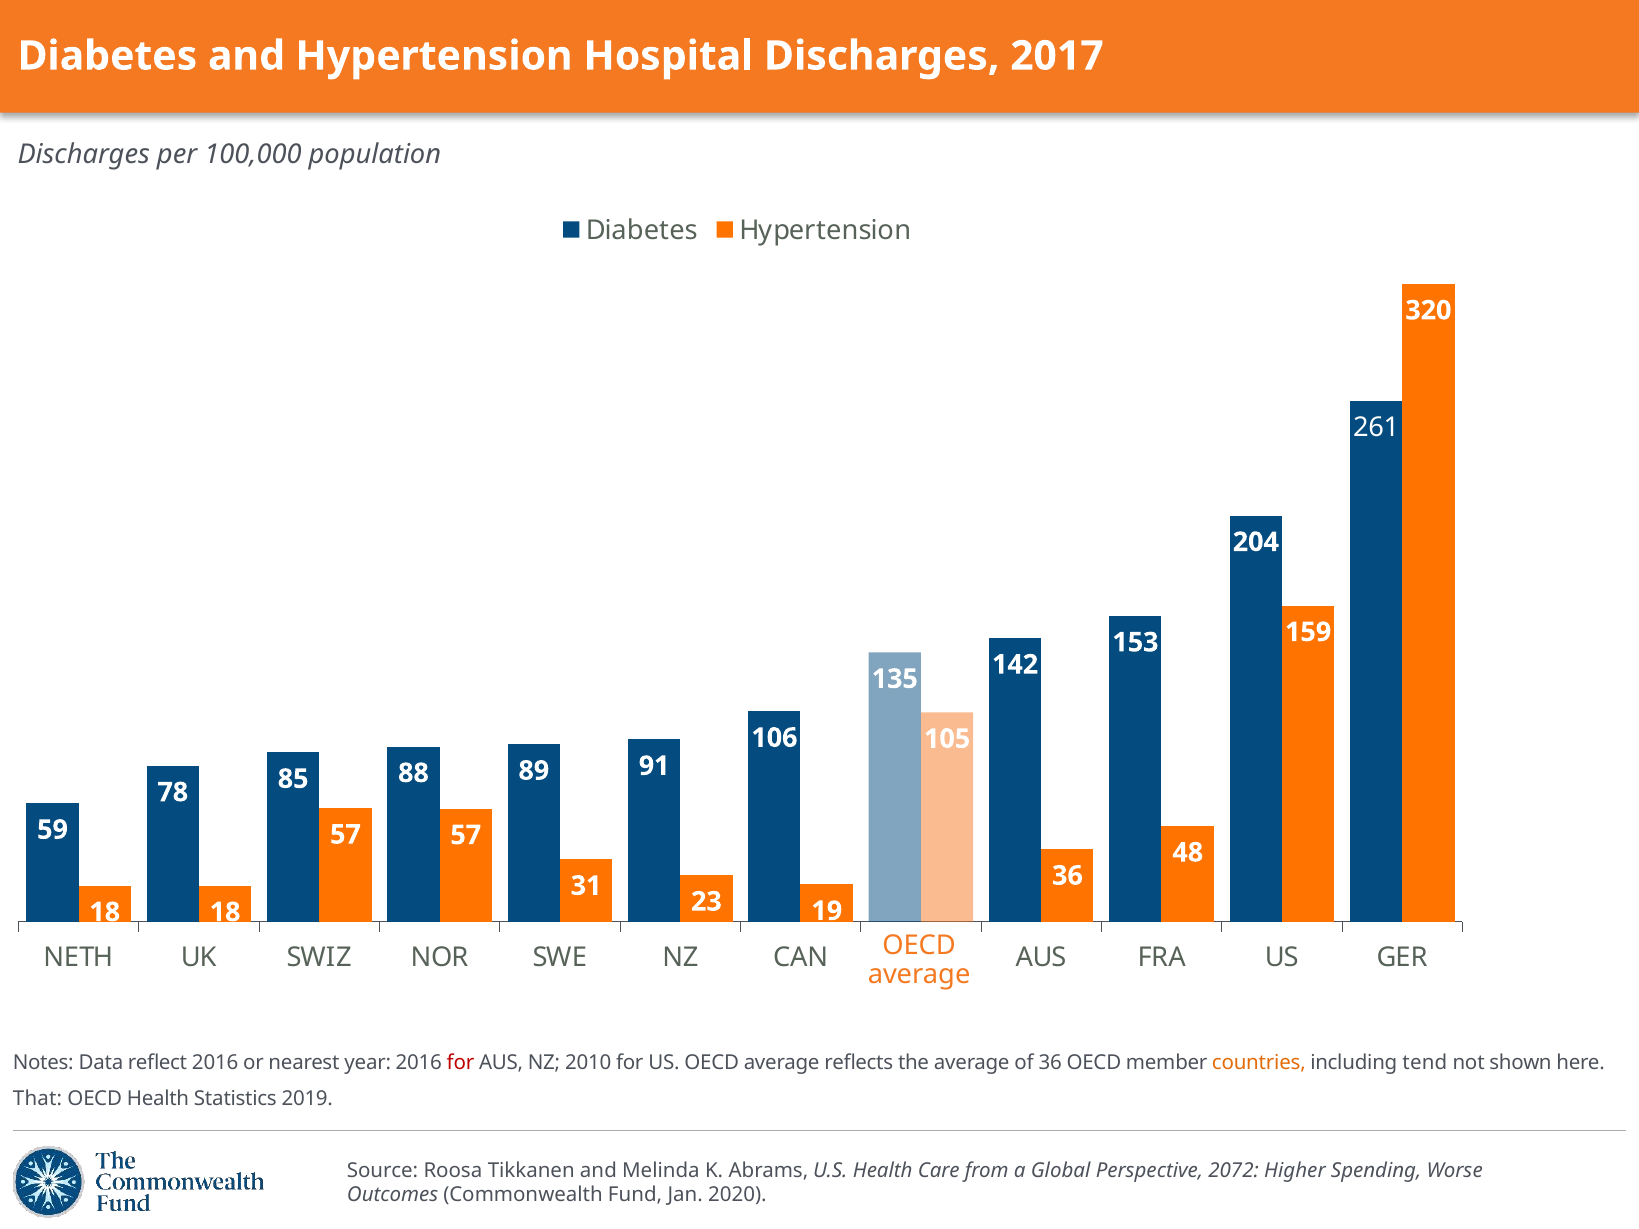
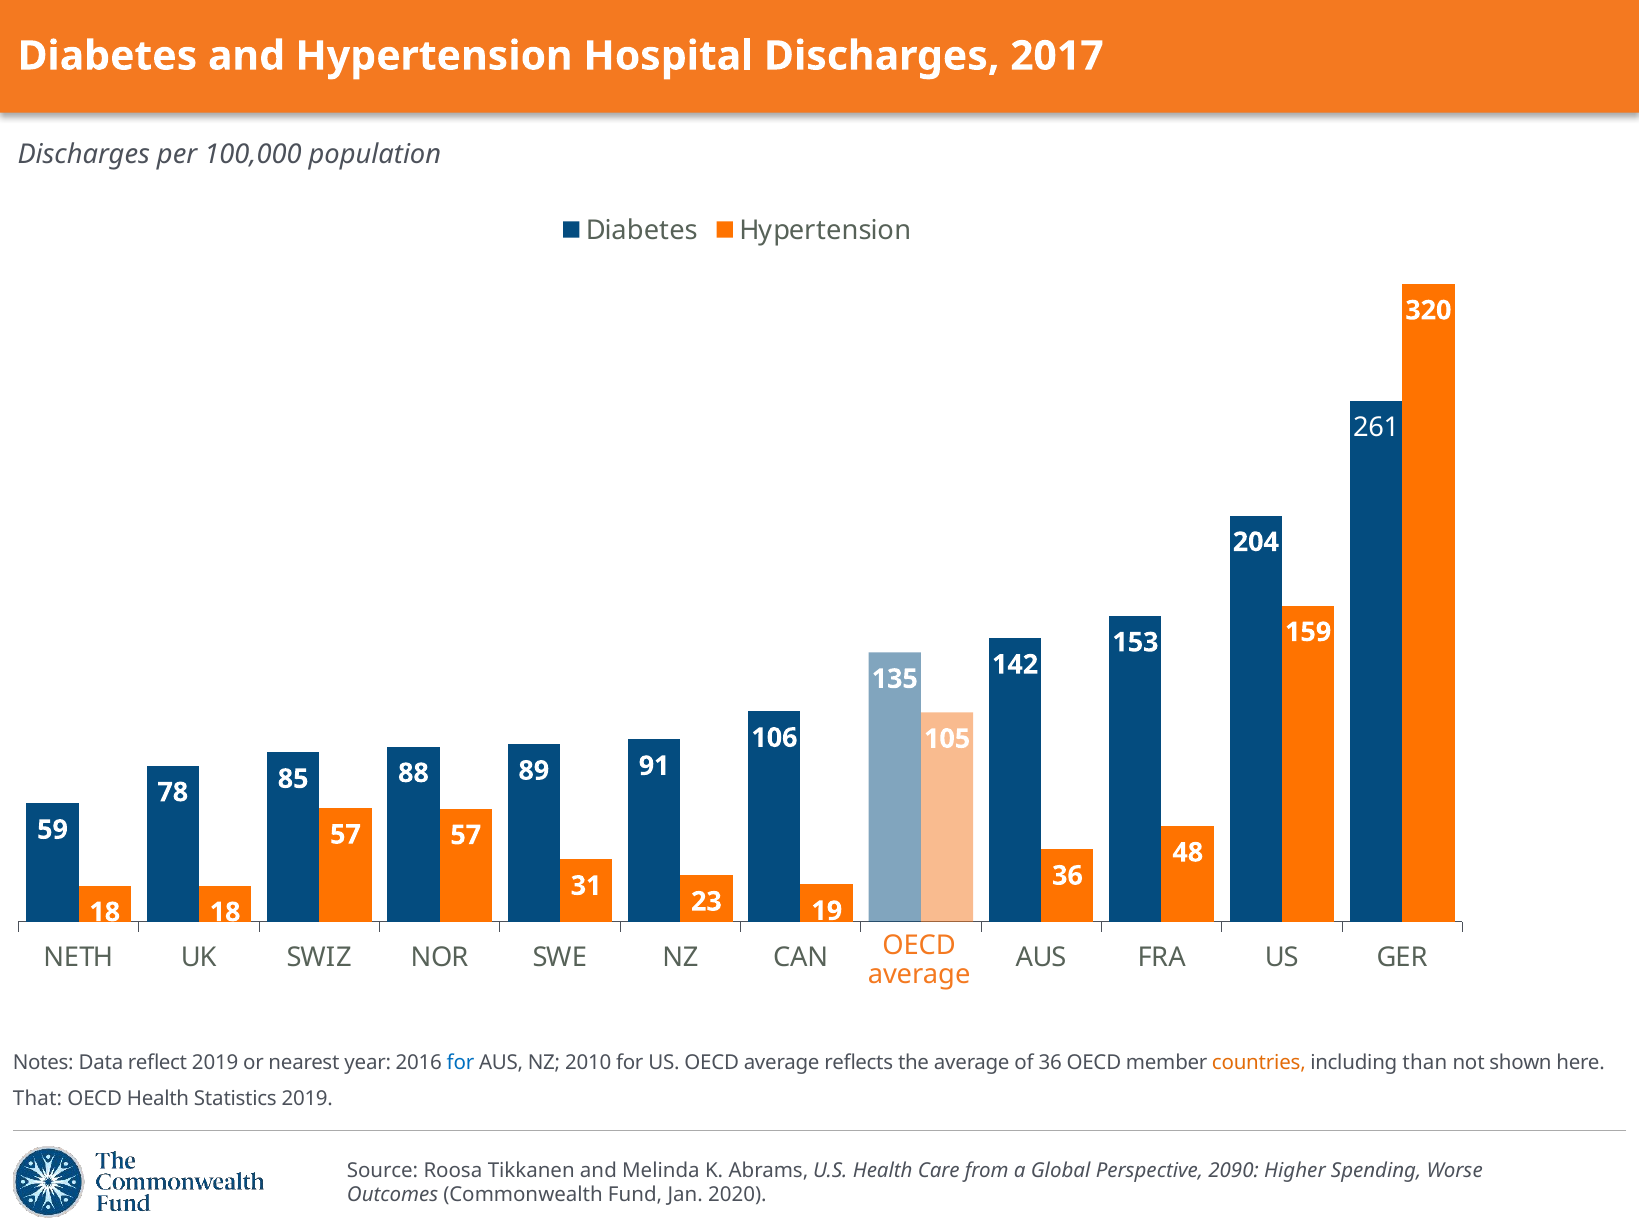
reflect 2016: 2016 -> 2019 (215, 1063)
for colour: red -> blue (460, 1063)
tend: tend -> than (1425, 1063)
2072: 2072 -> 2090 (1234, 1171)
